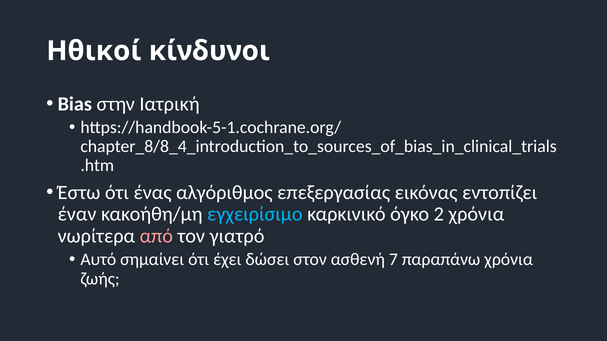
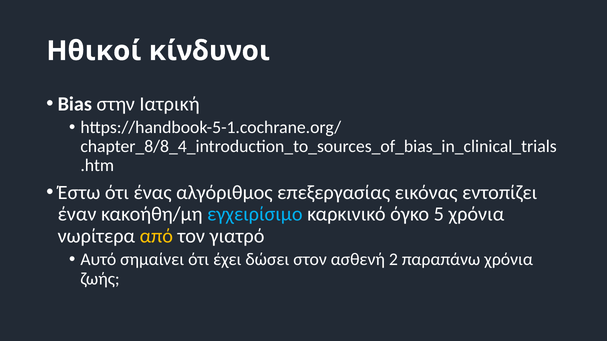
2: 2 -> 5 (439, 214)
από colour: pink -> yellow (156, 236)
7: 7 -> 2 (393, 260)
